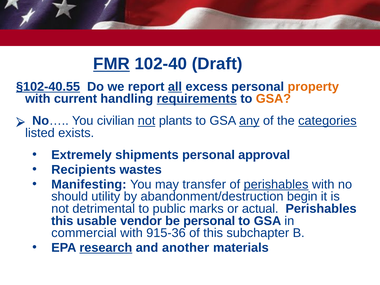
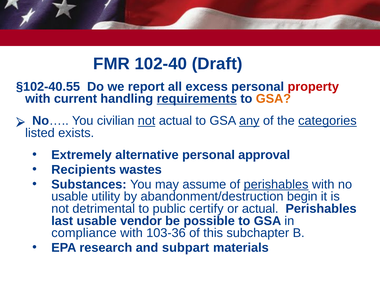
FMR underline: present -> none (112, 64)
§102-40.55 underline: present -> none (48, 87)
all underline: present -> none (175, 87)
property colour: orange -> red (313, 87)
not plants: plants -> actual (175, 121)
shipments: shipments -> alternative (147, 155)
Manifesting: Manifesting -> Substances (89, 184)
transfer: transfer -> assume (204, 184)
should: should -> usable (70, 197)
marks: marks -> certify (206, 209)
this: this -> last (62, 221)
be personal: personal -> possible (209, 221)
commercial: commercial -> compliance (84, 233)
915-36: 915-36 -> 103-36 (166, 233)
research underline: present -> none (106, 248)
another: another -> subpart (186, 248)
